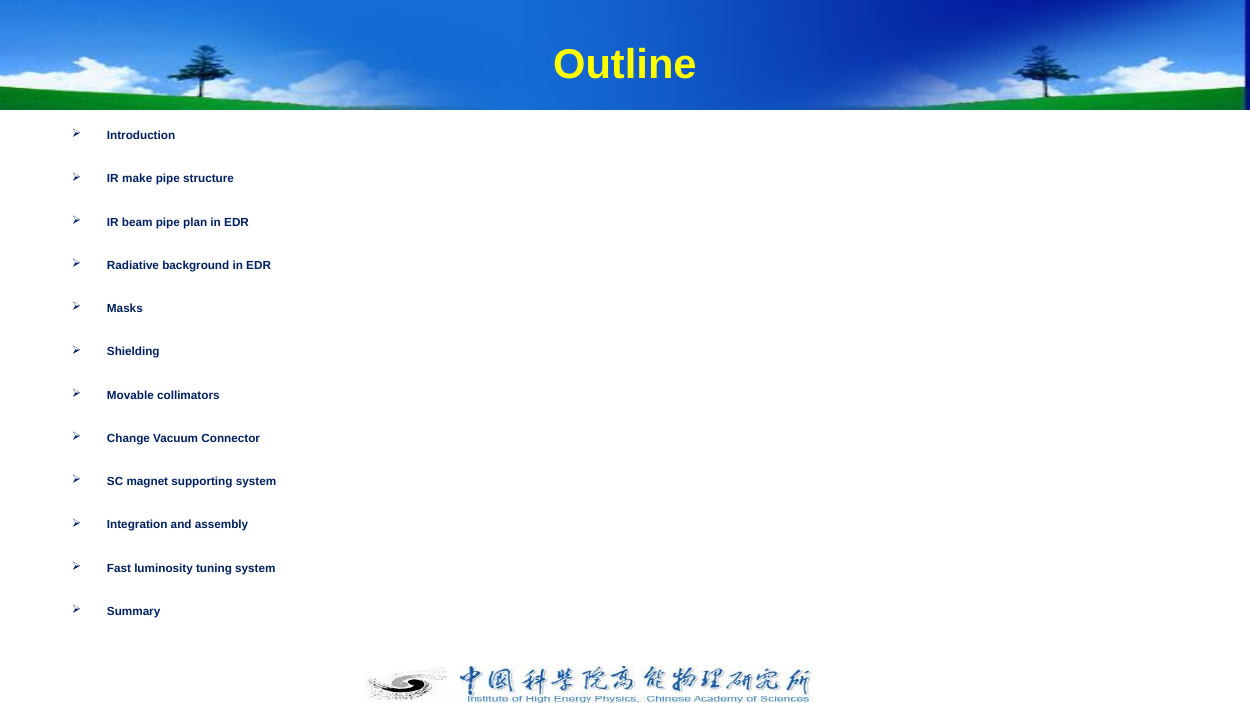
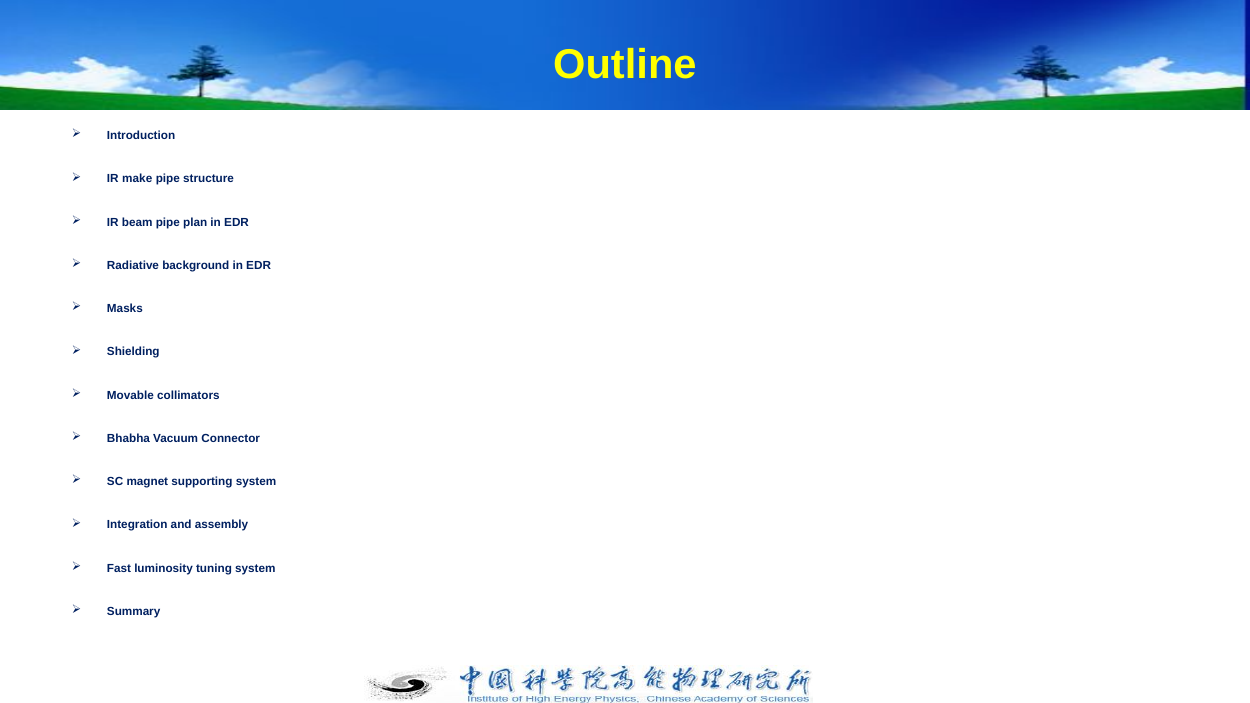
Change: Change -> Bhabha (128, 439)
